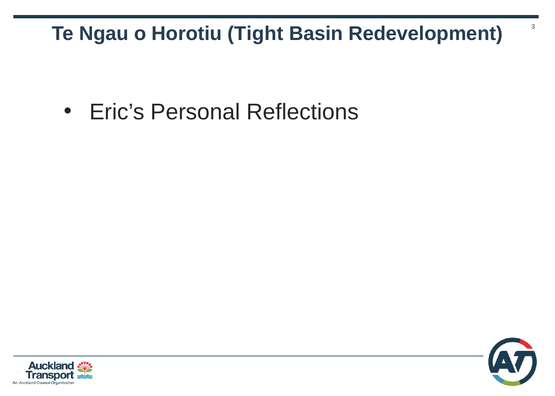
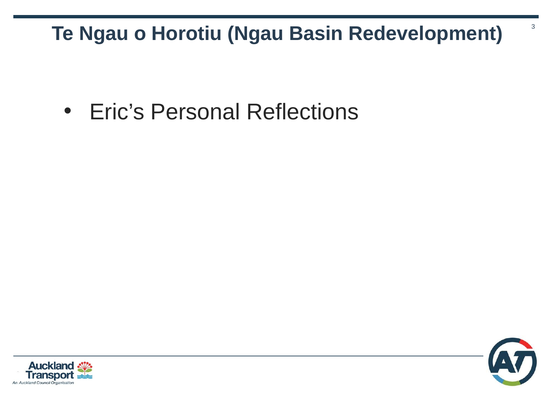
Horotiu Tight: Tight -> Ngau (256, 34)
